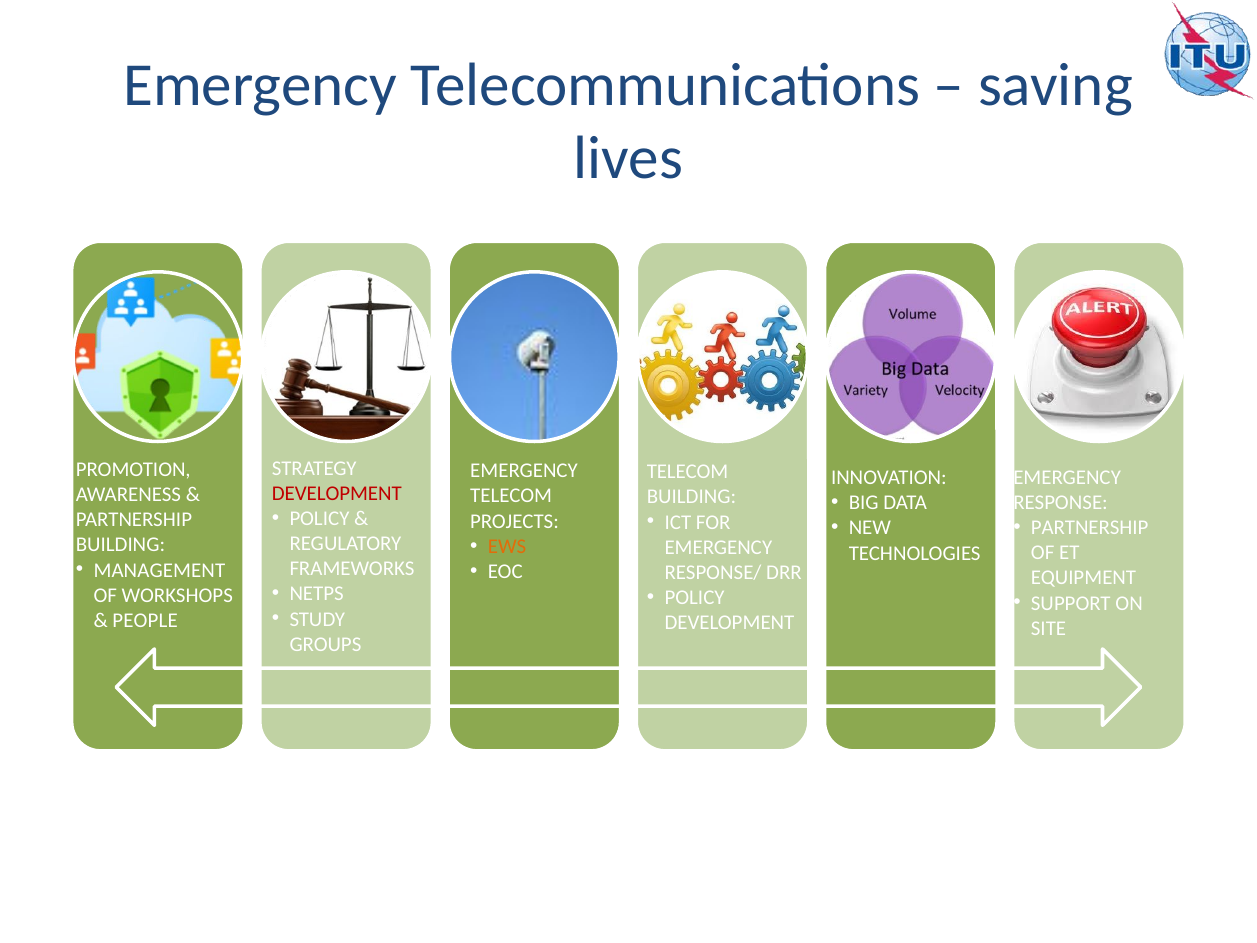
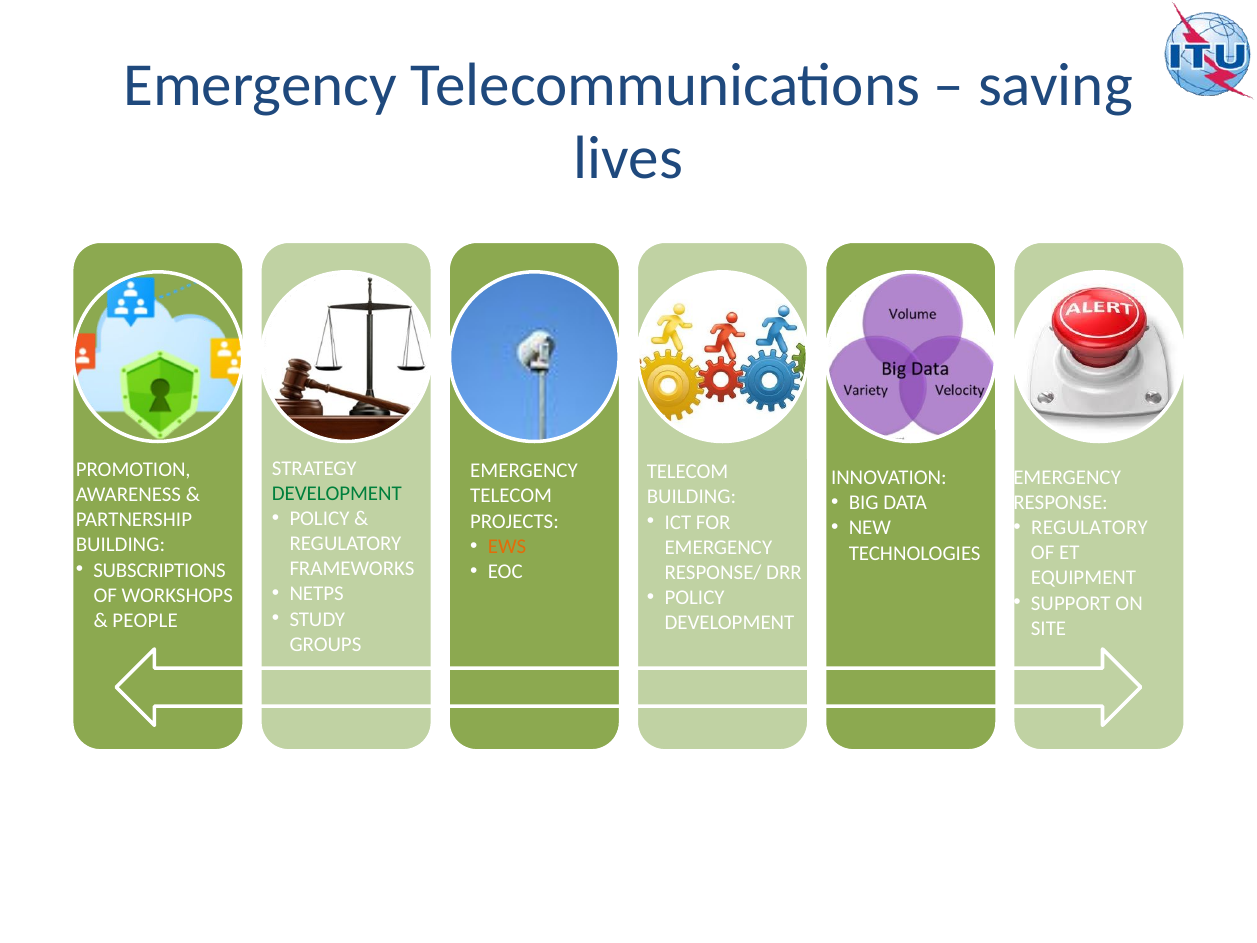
DEVELOPMENT colour: red -> green (337, 493)
PARTNERSHIP: PARTNERSHIP -> REGULATORY (1090, 528)
MANAGEMENT: MANAGEMENT -> SUBSCRIPTIONS (160, 570)
